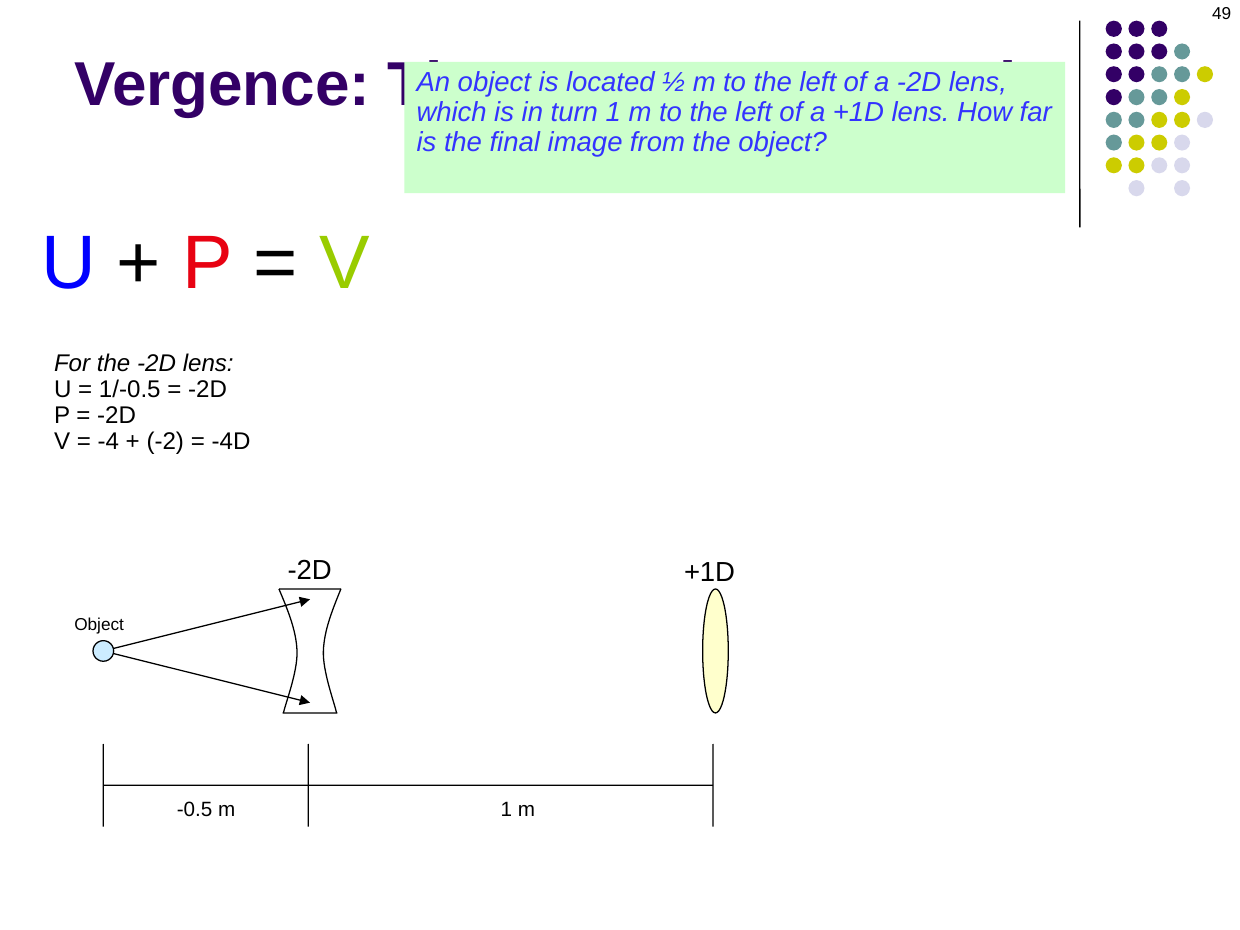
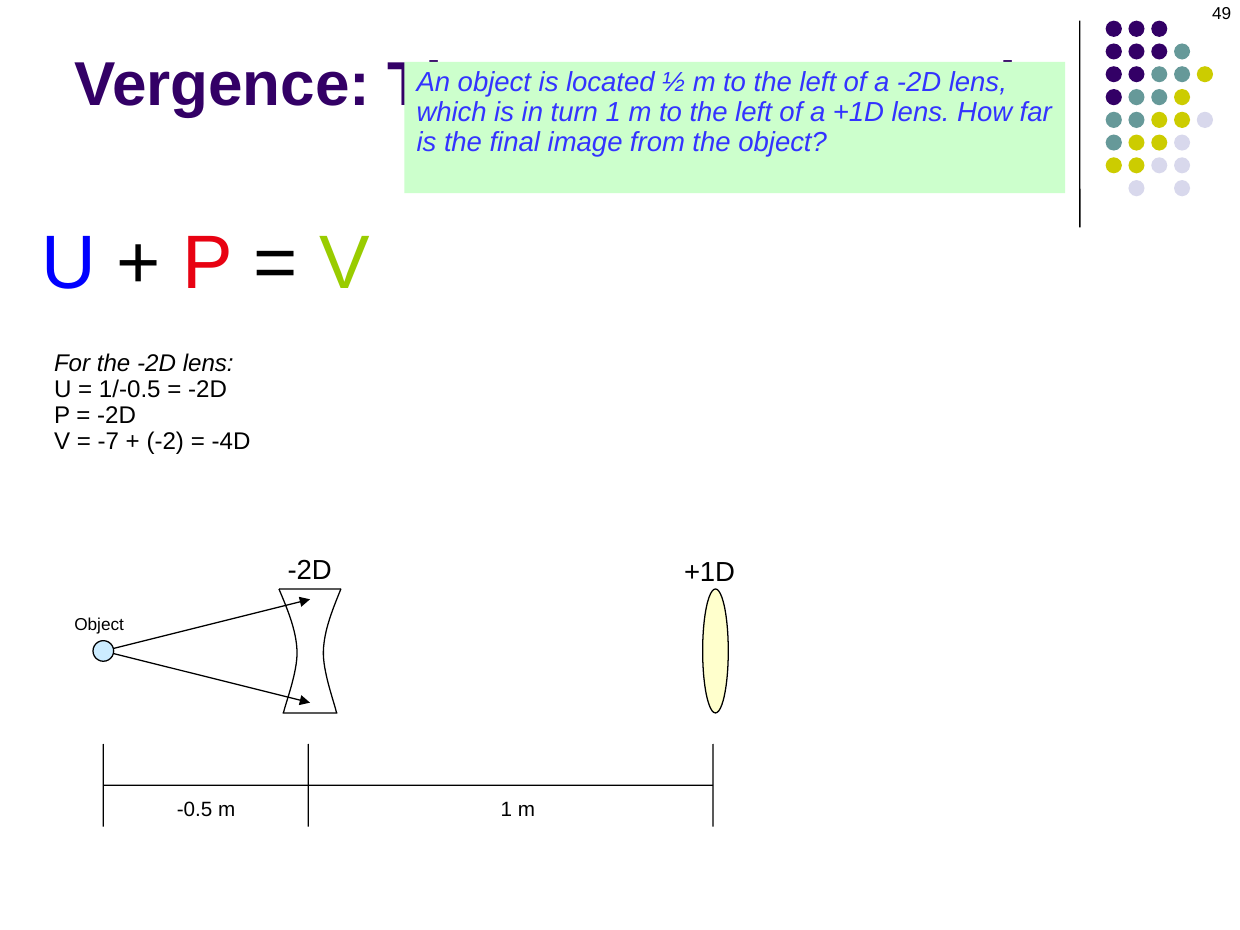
-4: -4 -> -7 (108, 442)
